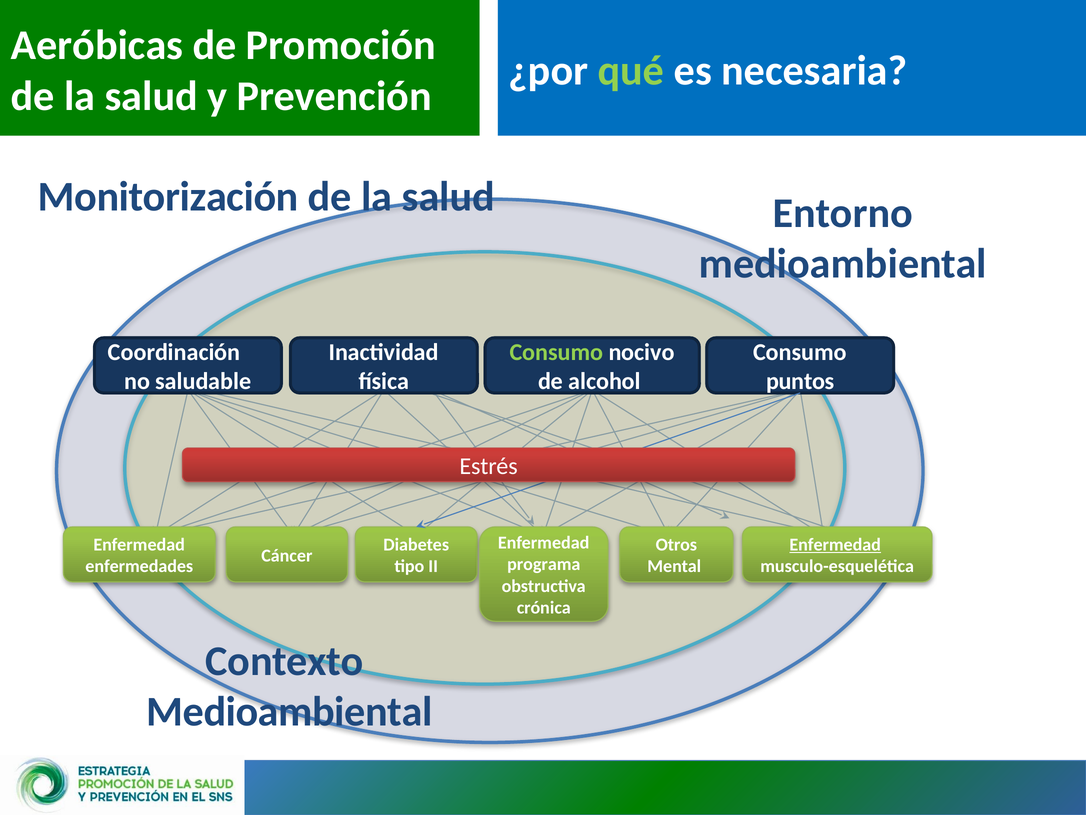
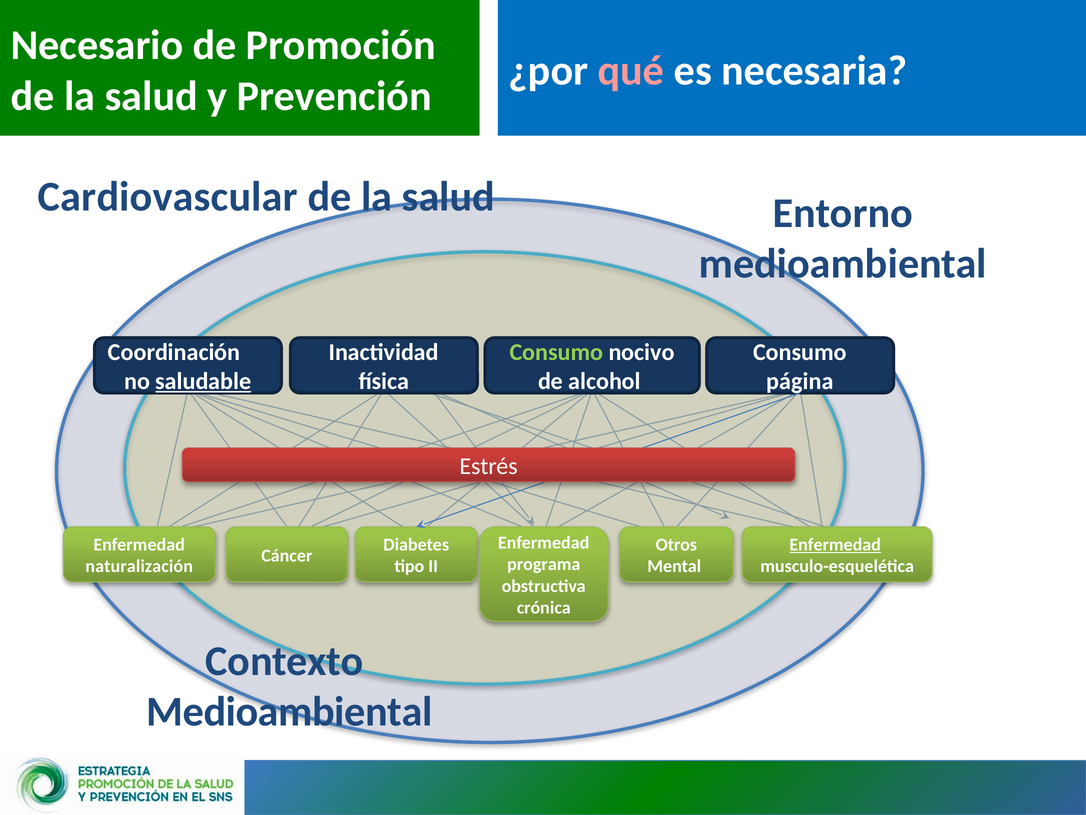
Aeróbicas: Aeróbicas -> Necesario (97, 45)
qué colour: light green -> pink (631, 71)
Monitorización: Monitorización -> Cardiovascular (168, 197)
saludable underline: none -> present (203, 381)
puntos: puntos -> página (800, 381)
enfermedades: enfermedades -> naturalización (139, 566)
